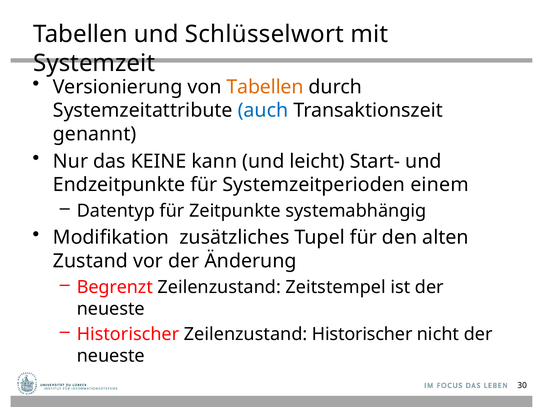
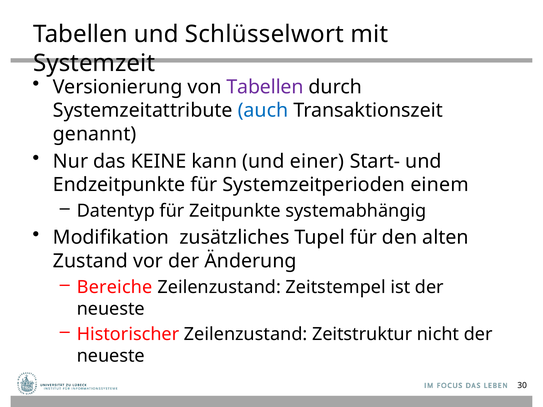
Tabellen colour: orange -> purple (265, 87)
leicht: leicht -> einer (317, 161)
Begrenzt: Begrenzt -> Bereiche (115, 287)
Zeilenzustand Historischer: Historischer -> Zeitstruktur (362, 334)
